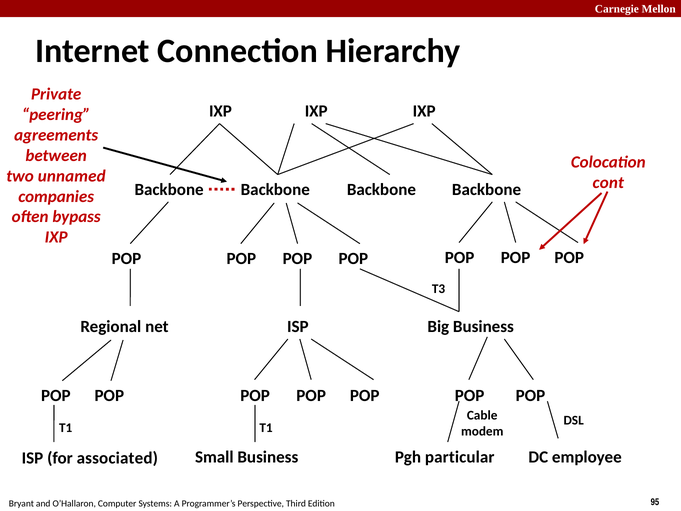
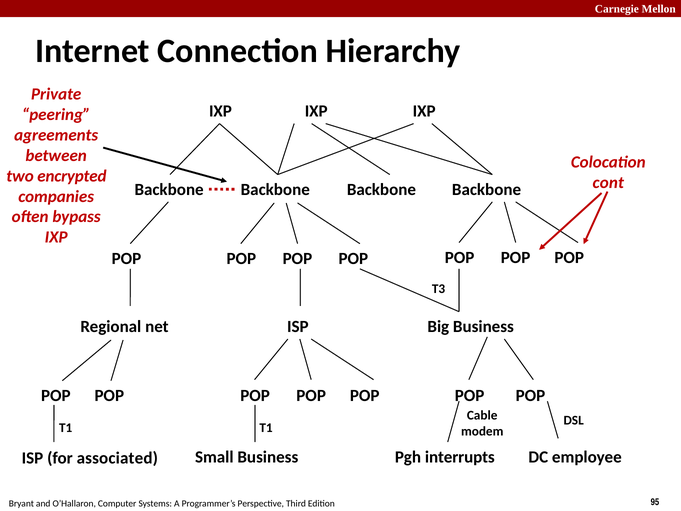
unnamed: unnamed -> encrypted (72, 176)
particular: particular -> interrupts (460, 457)
